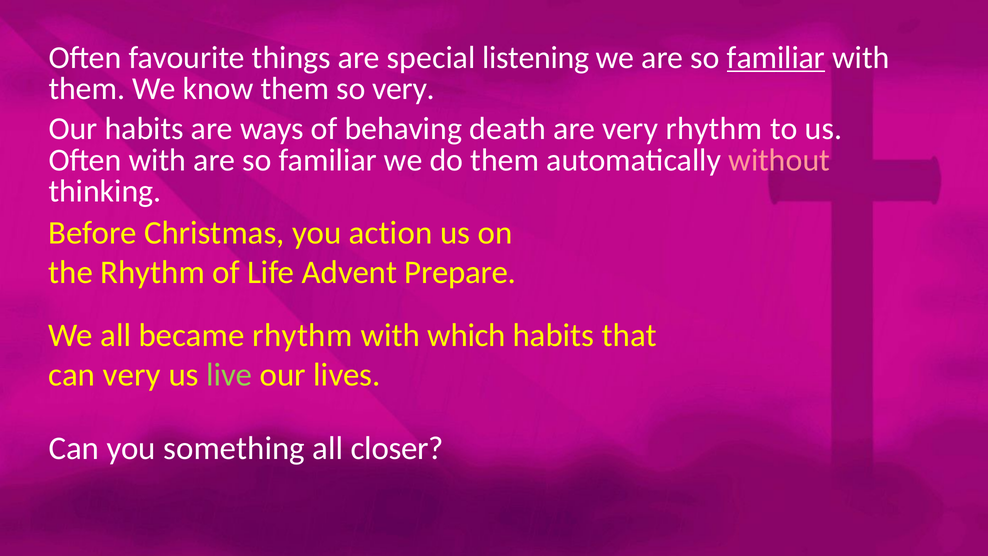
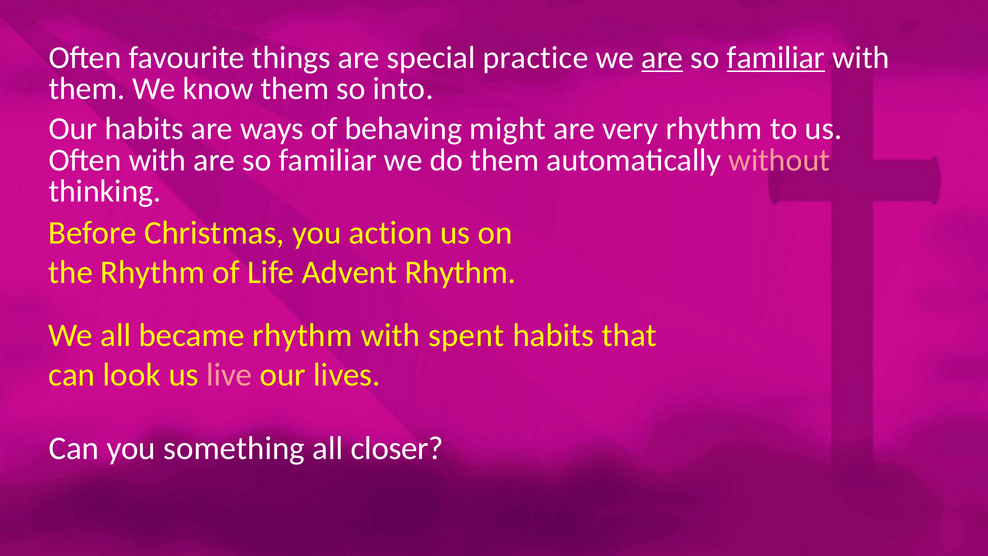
listening: listening -> practice (535, 58)
are underline: none -> present (662, 58)
so very: very -> into (403, 89)
death: death -> might (508, 129)
Advent Prepare: Prepare -> Rhythm (460, 272)
which: which -> spent (466, 335)
can very: very -> look (132, 375)
live colour: light green -> pink (229, 375)
